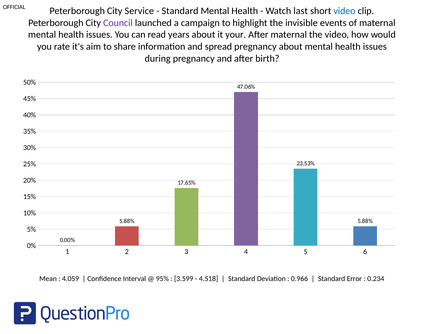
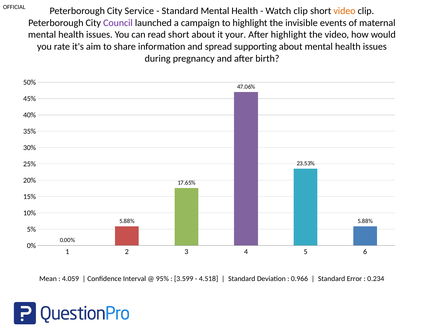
Watch last: last -> clip (301, 11)
video colour: blue -> orange (344, 11)
read years: years -> short (179, 35)
After maternal: maternal -> highlight (289, 35)
spread pregnancy: pregnancy -> supporting (255, 47)
